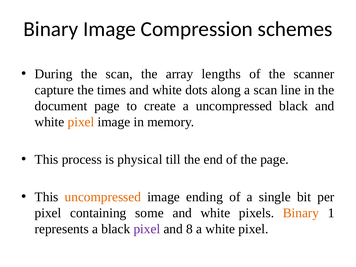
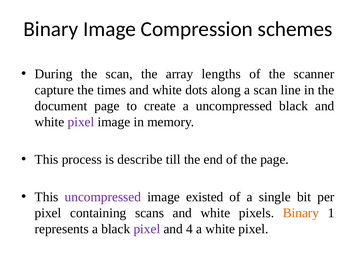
pixel colour: orange -> purple (81, 122)
physical: physical -> describe (140, 159)
uncompressed colour: orange -> purple (103, 197)
ending: ending -> existed (205, 197)
some: some -> scans (150, 213)
8: 8 -> 4 (190, 229)
